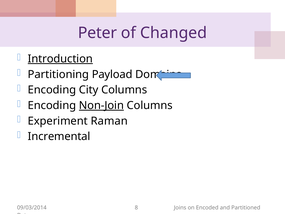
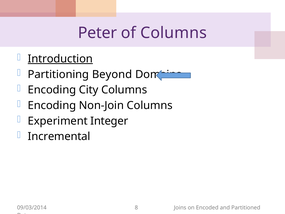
of Changed: Changed -> Columns (174, 33)
Payload: Payload -> Beyond (112, 74)
Non-Join underline: present -> none (101, 105)
Raman: Raman -> Integer (109, 121)
